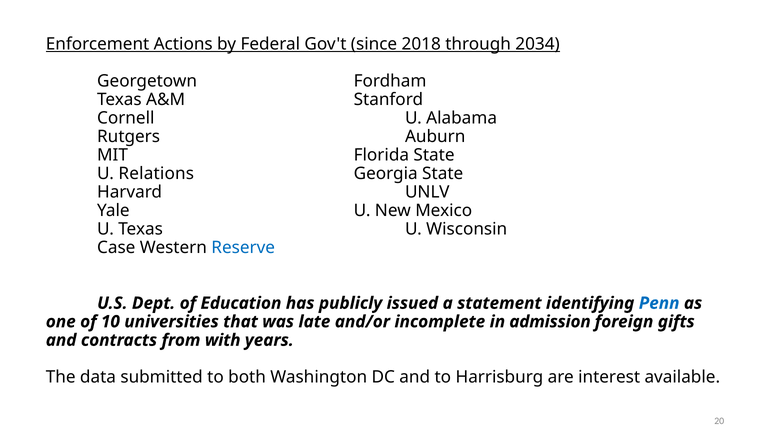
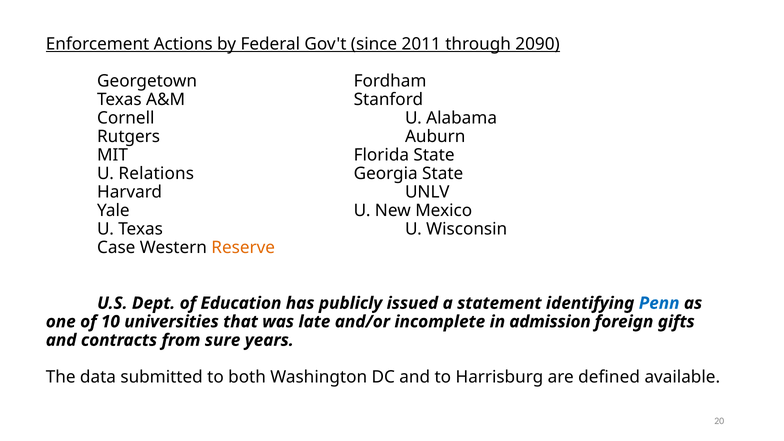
2018: 2018 -> 2011 (421, 44)
2034: 2034 -> 2090 (538, 44)
Reserve colour: blue -> orange (243, 248)
with: with -> sure (223, 340)
interest: interest -> defined (609, 377)
